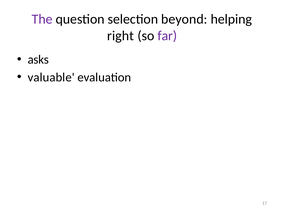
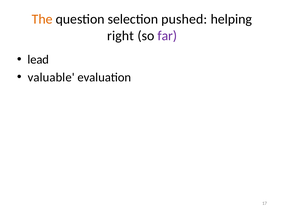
The colour: purple -> orange (42, 19)
beyond: beyond -> pushed (184, 19)
asks: asks -> lead (38, 60)
